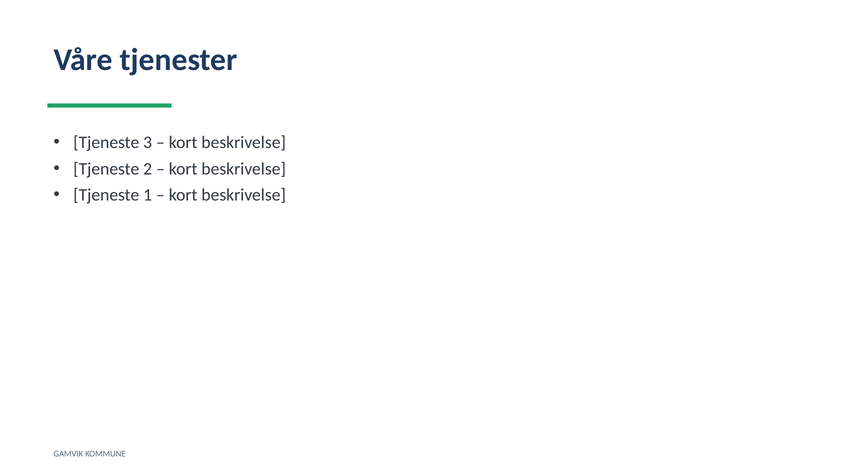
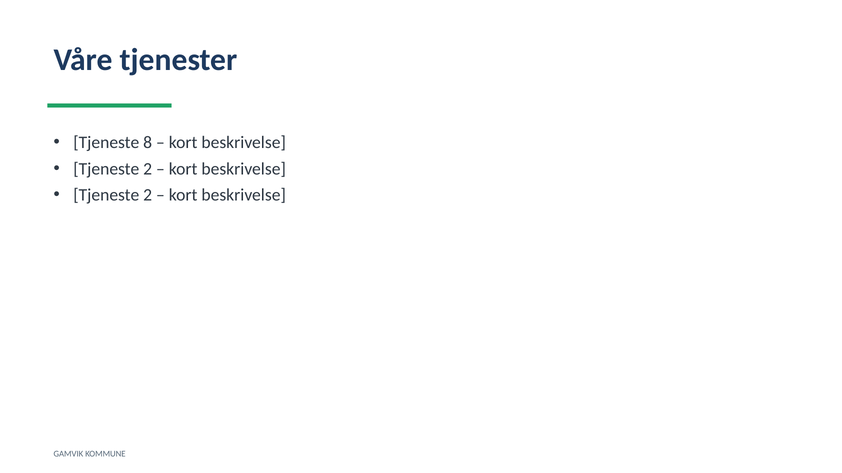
3: 3 -> 8 (148, 143)
1: 1 -> 2 (148, 195)
